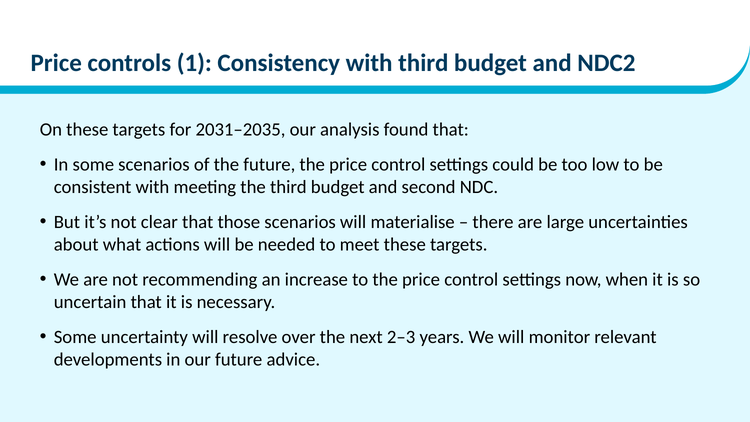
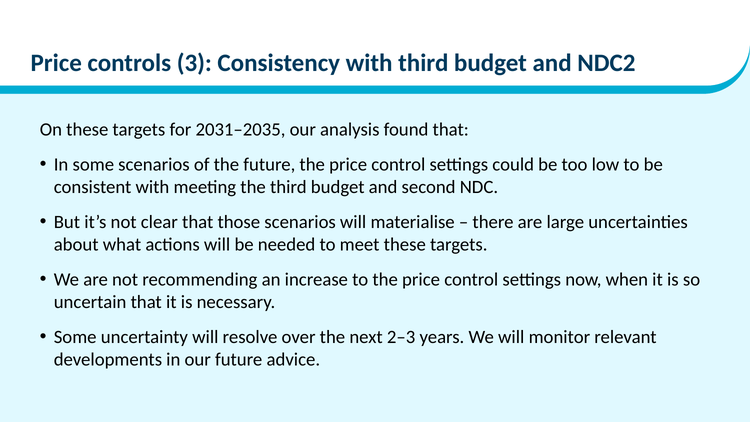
1: 1 -> 3 (194, 63)
